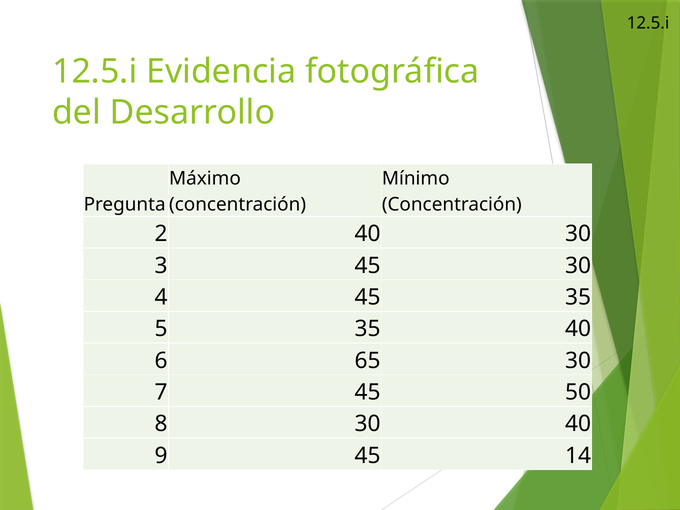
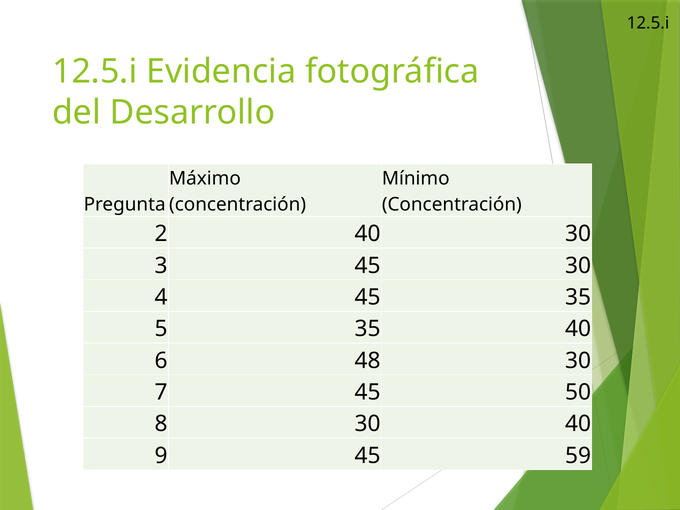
65: 65 -> 48 (368, 361)
14: 14 -> 59 (578, 456)
